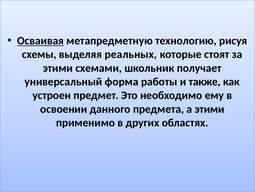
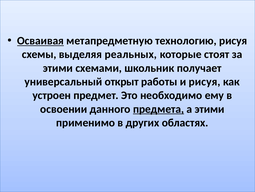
форма: форма -> открыт (122, 81)
и также: также -> рисуя (205, 81)
предмета underline: none -> present (159, 109)
